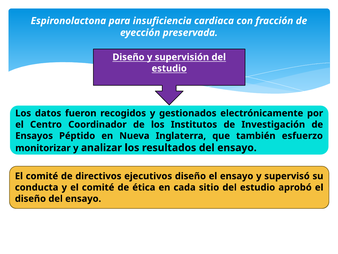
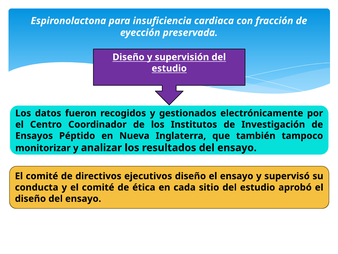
esfuerzo: esfuerzo -> tampoco (302, 136)
